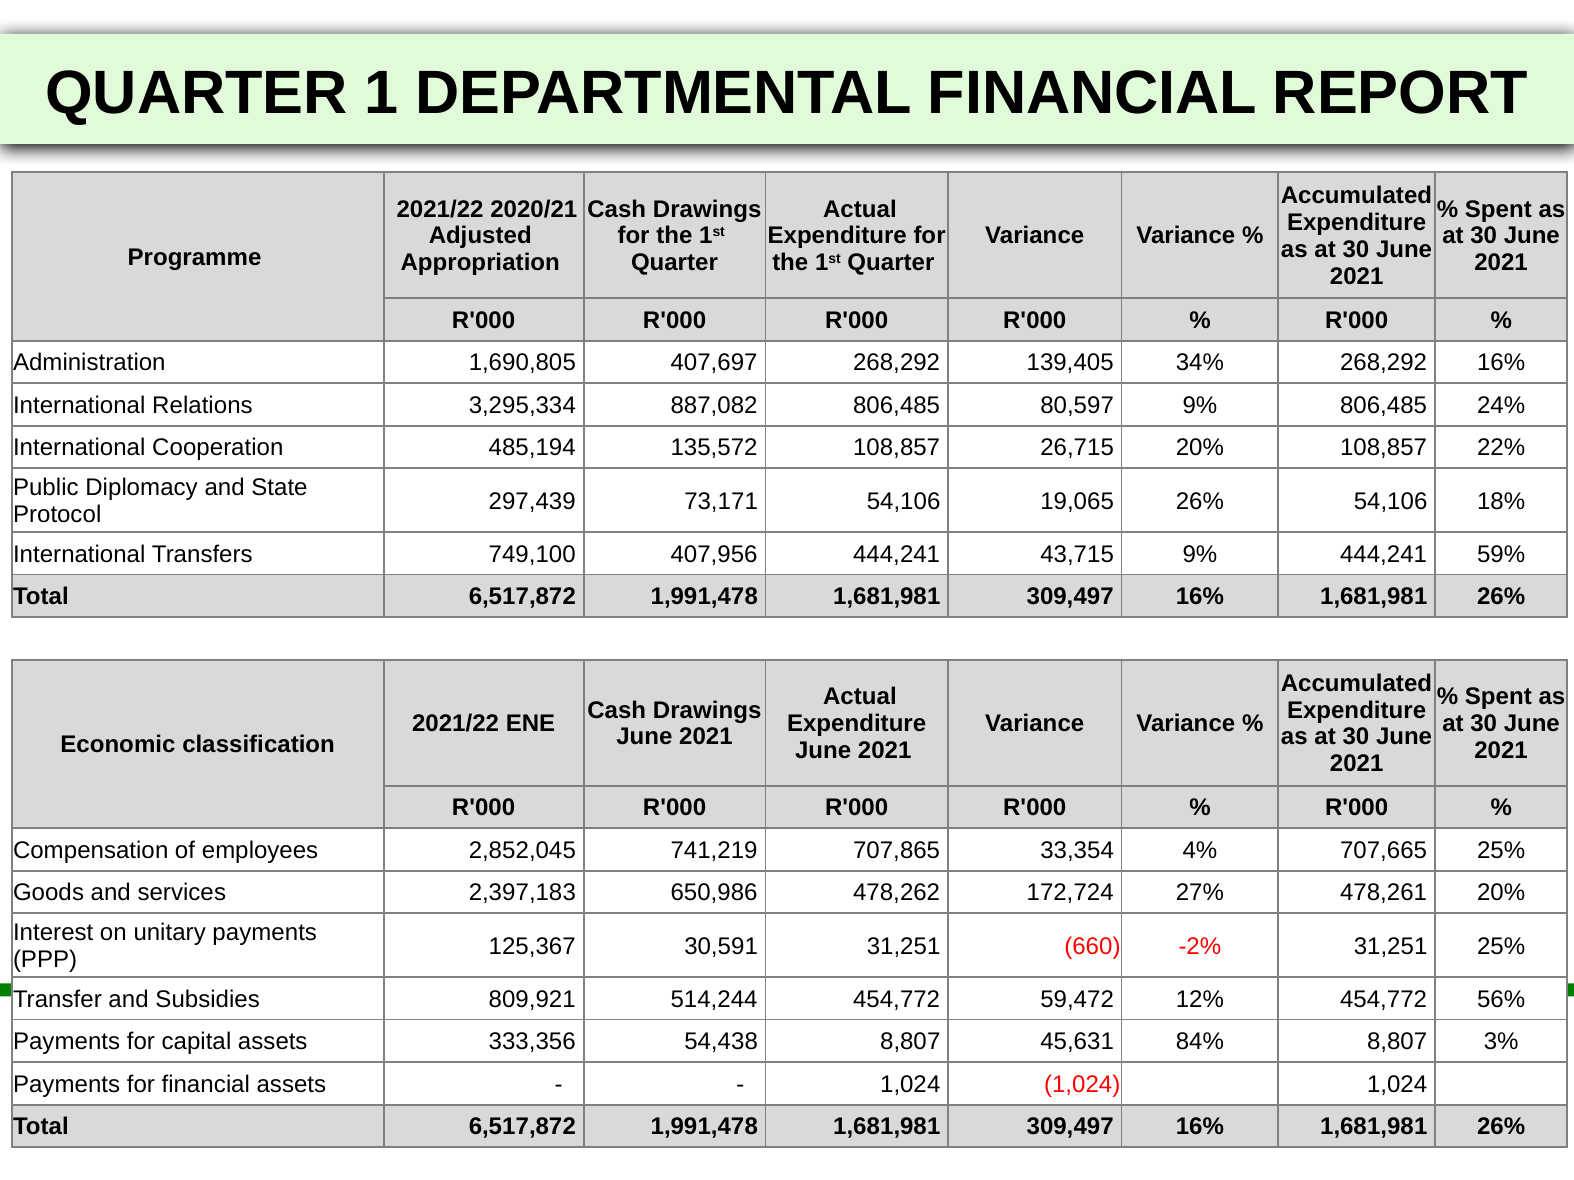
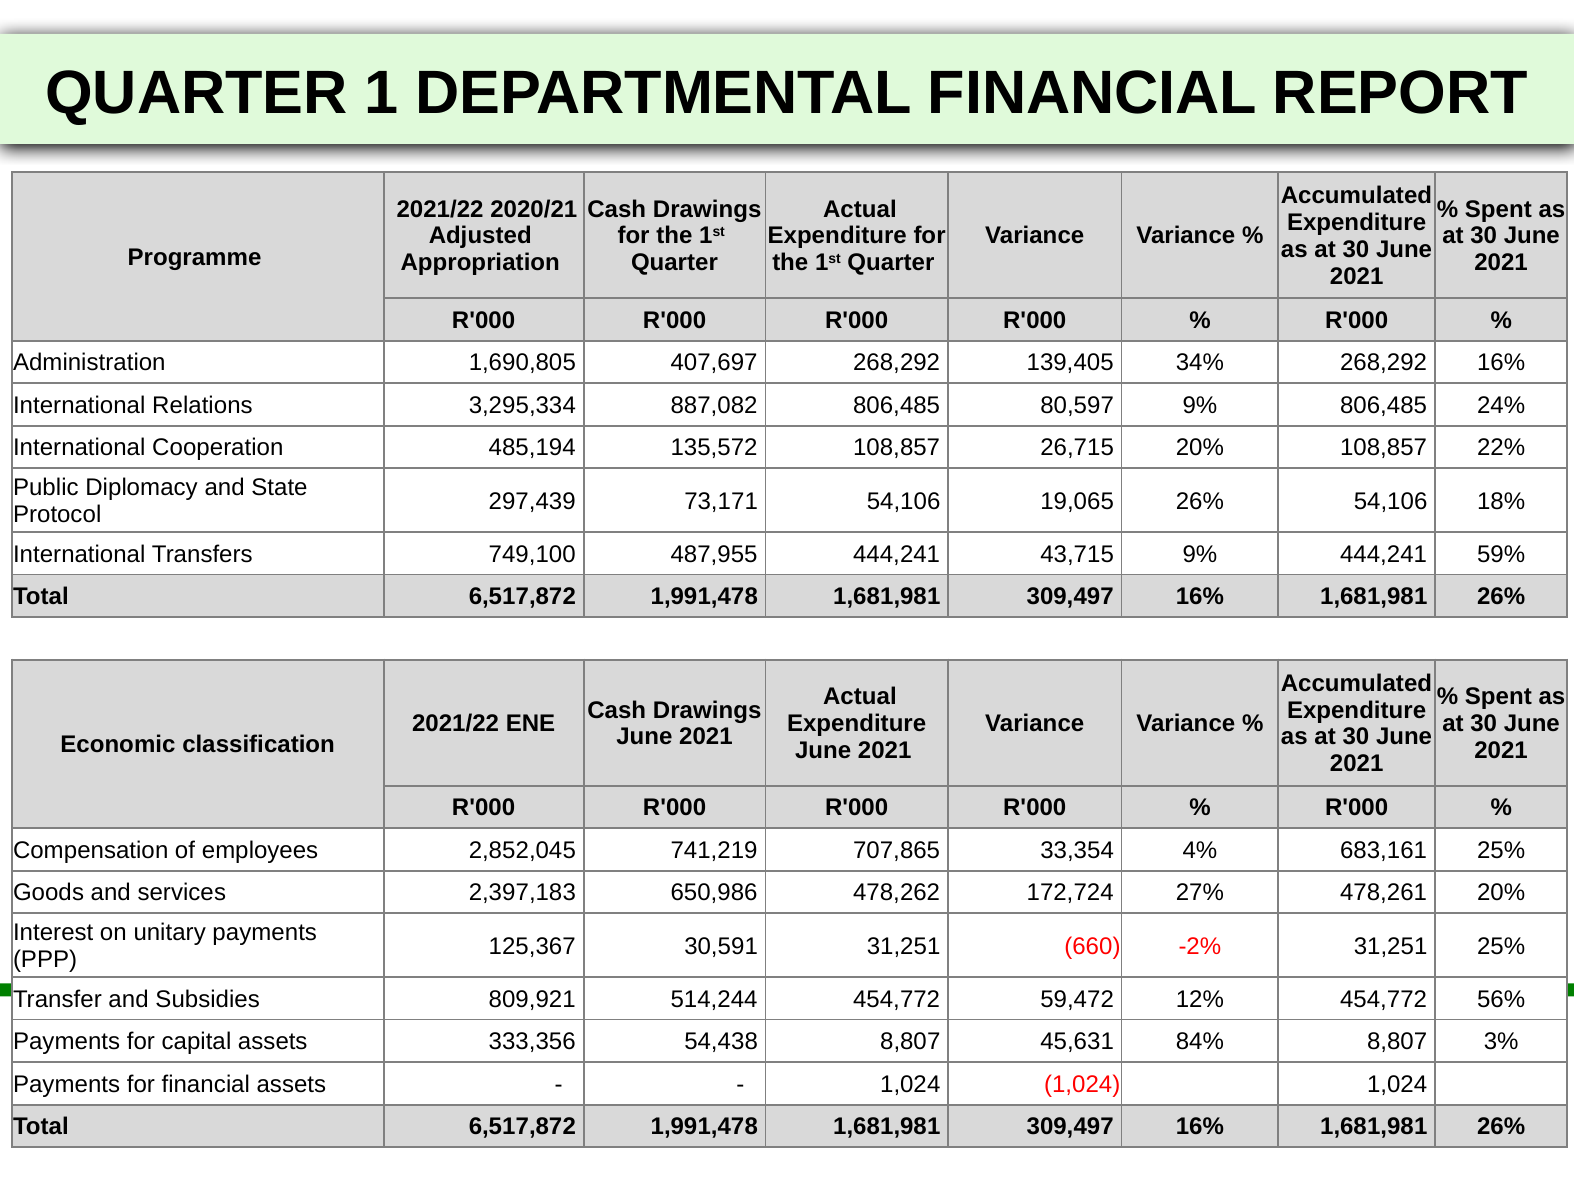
407,956: 407,956 -> 487,955 (714, 554)
707,665: 707,665 -> 683,161 (1384, 851)
